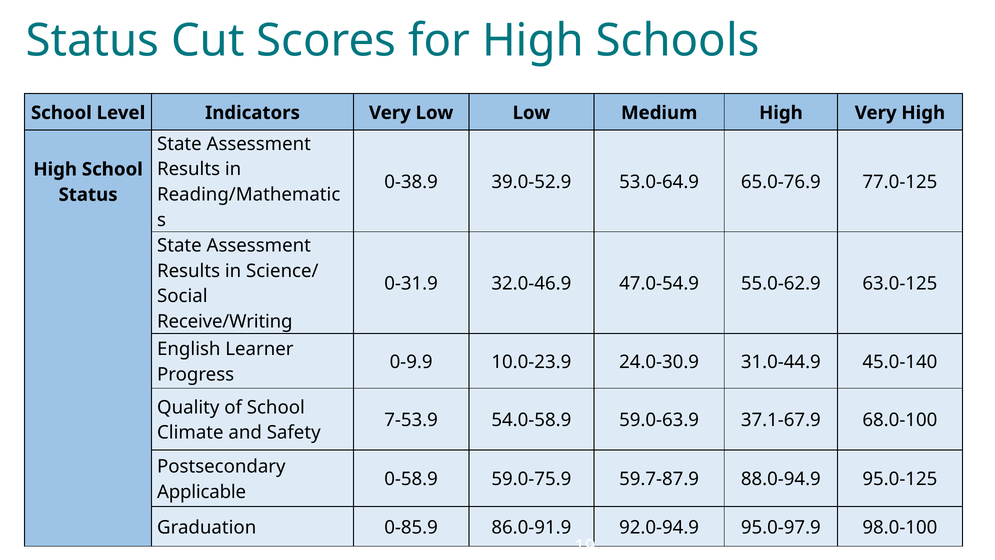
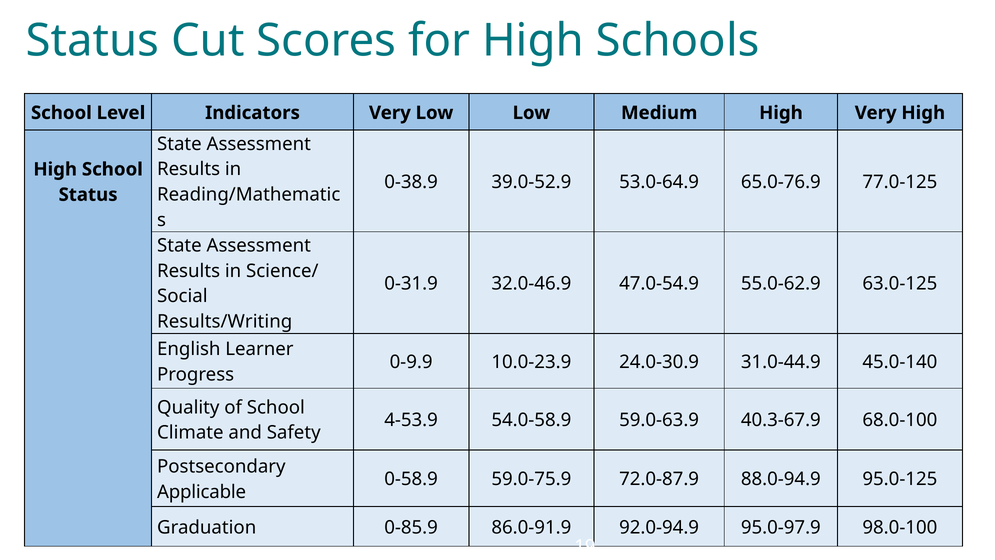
Receive/Writing: Receive/Writing -> Results/Writing (225, 322)
7-53.9: 7-53.9 -> 4-53.9 (411, 420)
37.1-67.9: 37.1-67.9 -> 40.3-67.9 (781, 420)
59.7-87.9: 59.7-87.9 -> 72.0-87.9 (659, 479)
